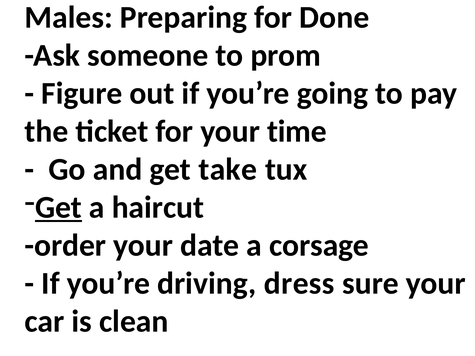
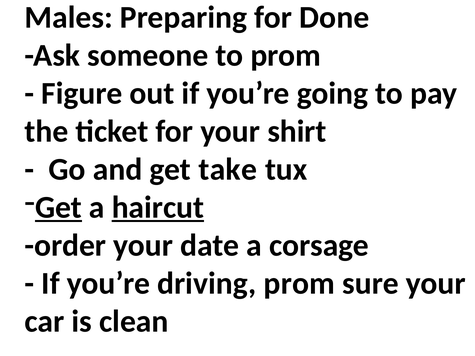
time: time -> shirt (297, 132)
haircut underline: none -> present (158, 208)
driving dress: dress -> prom (299, 284)
